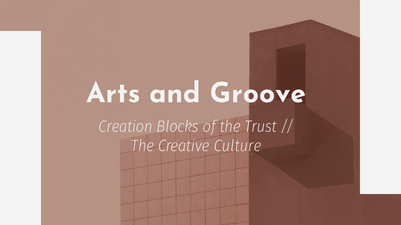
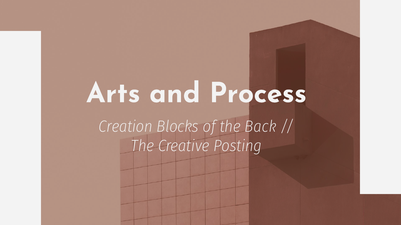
Groove: Groove -> Process (258, 93)
Trust: Trust -> Back (260, 127)
Culture: Culture -> Posting (238, 146)
